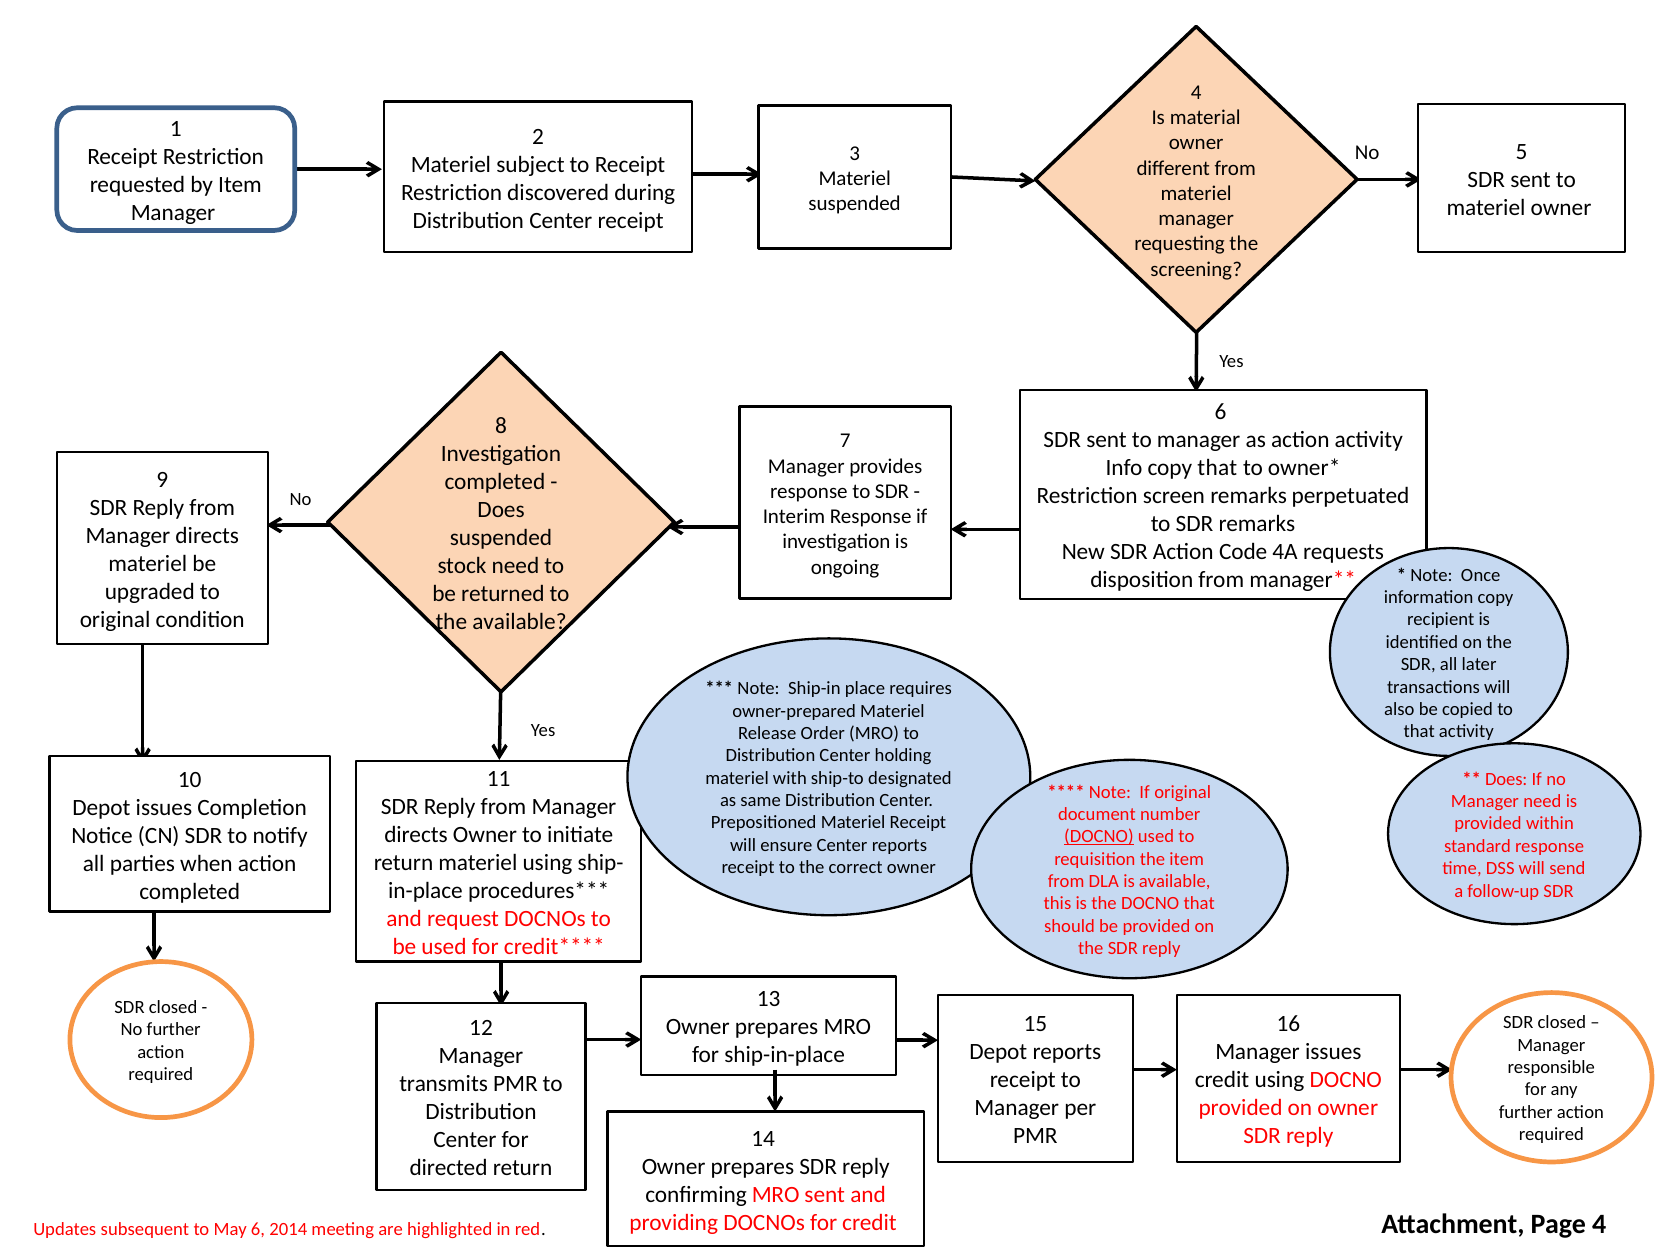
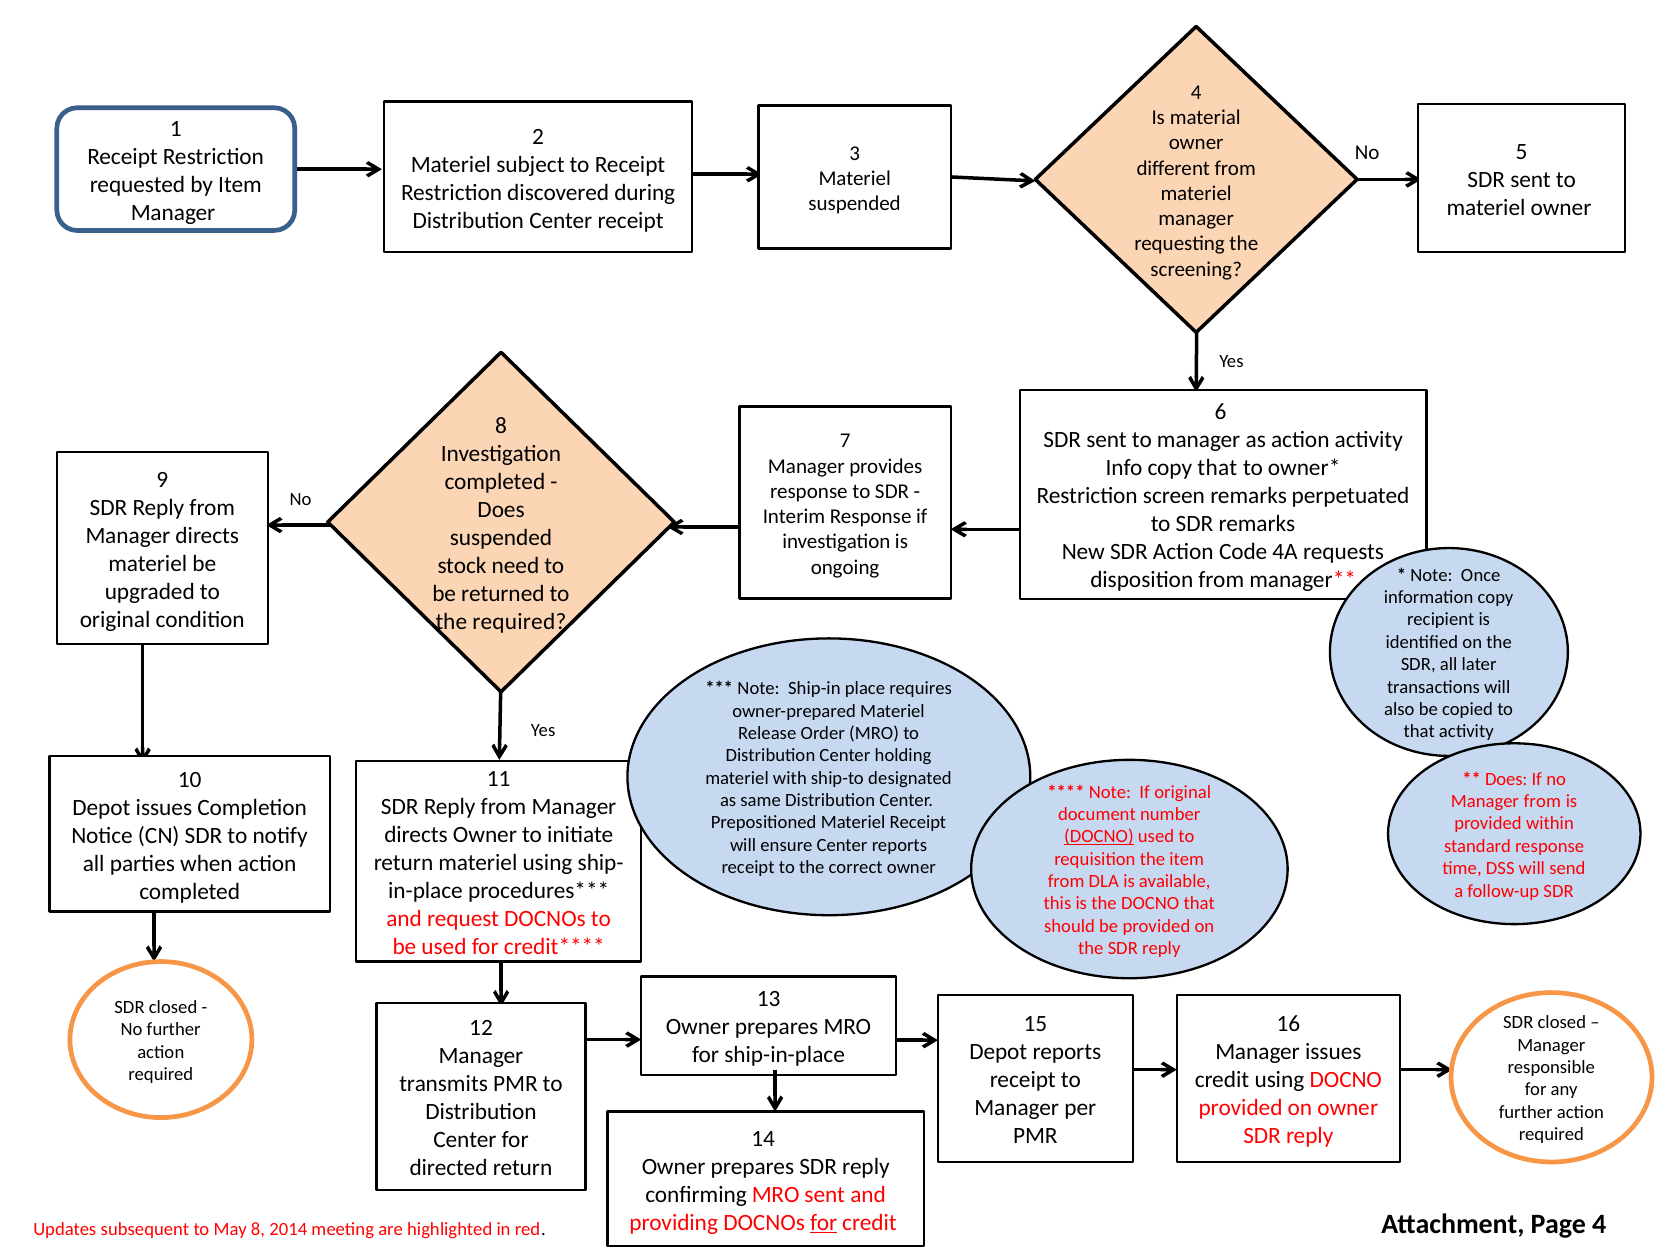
the available: available -> required (519, 622)
Manager need: need -> from (1542, 801)
for underline: none -> present (824, 1222)
May 6: 6 -> 8 (258, 1230)
